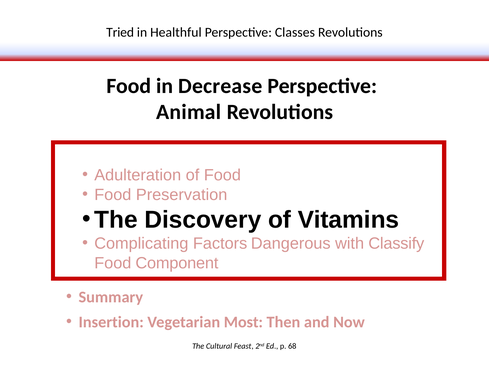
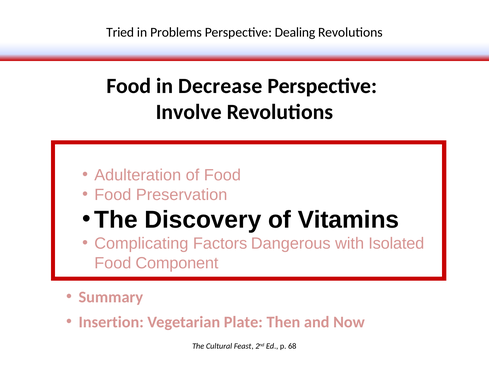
Healthful: Healthful -> Problems (176, 32)
Classes: Classes -> Dealing (295, 32)
Animal: Animal -> Involve (189, 112)
Classify: Classify -> Isolated (396, 244)
Most: Most -> Plate (243, 323)
